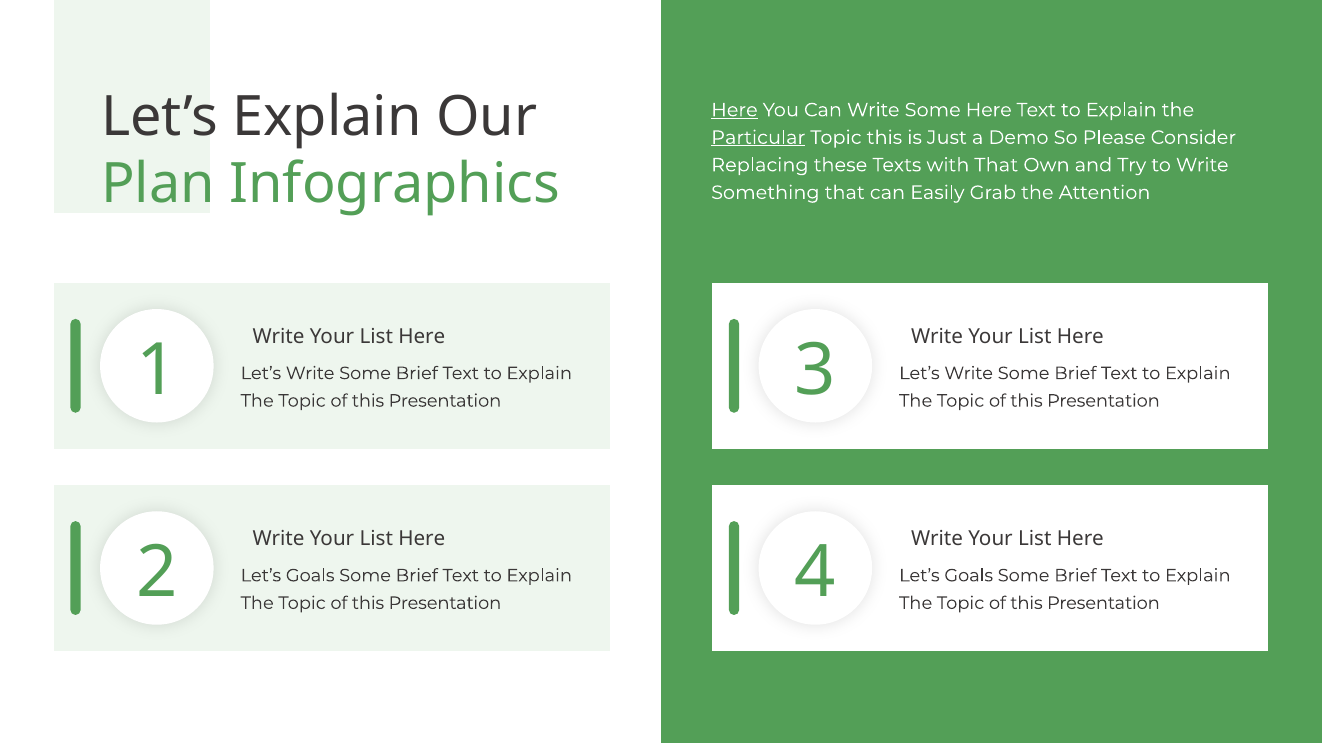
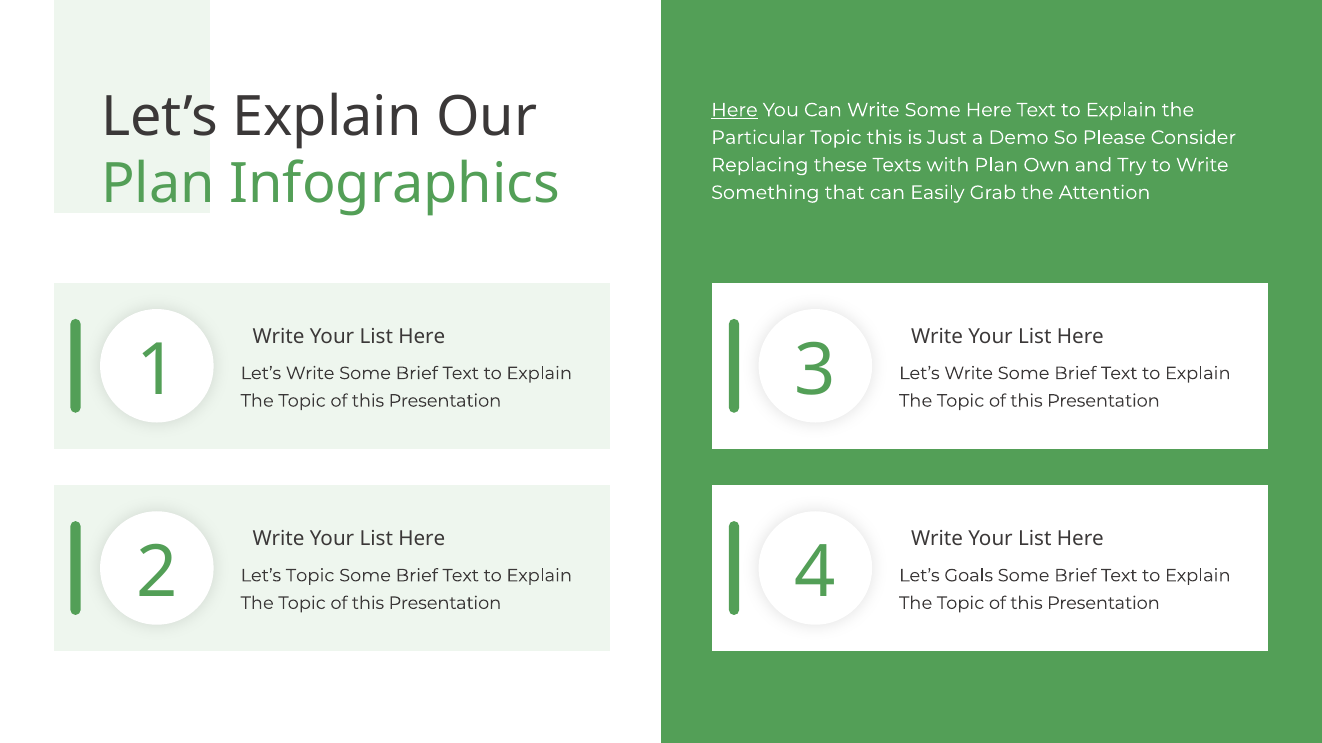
Particular underline: present -> none (758, 138)
with That: That -> Plan (996, 165)
Goals: Goals -> Topic (310, 576)
